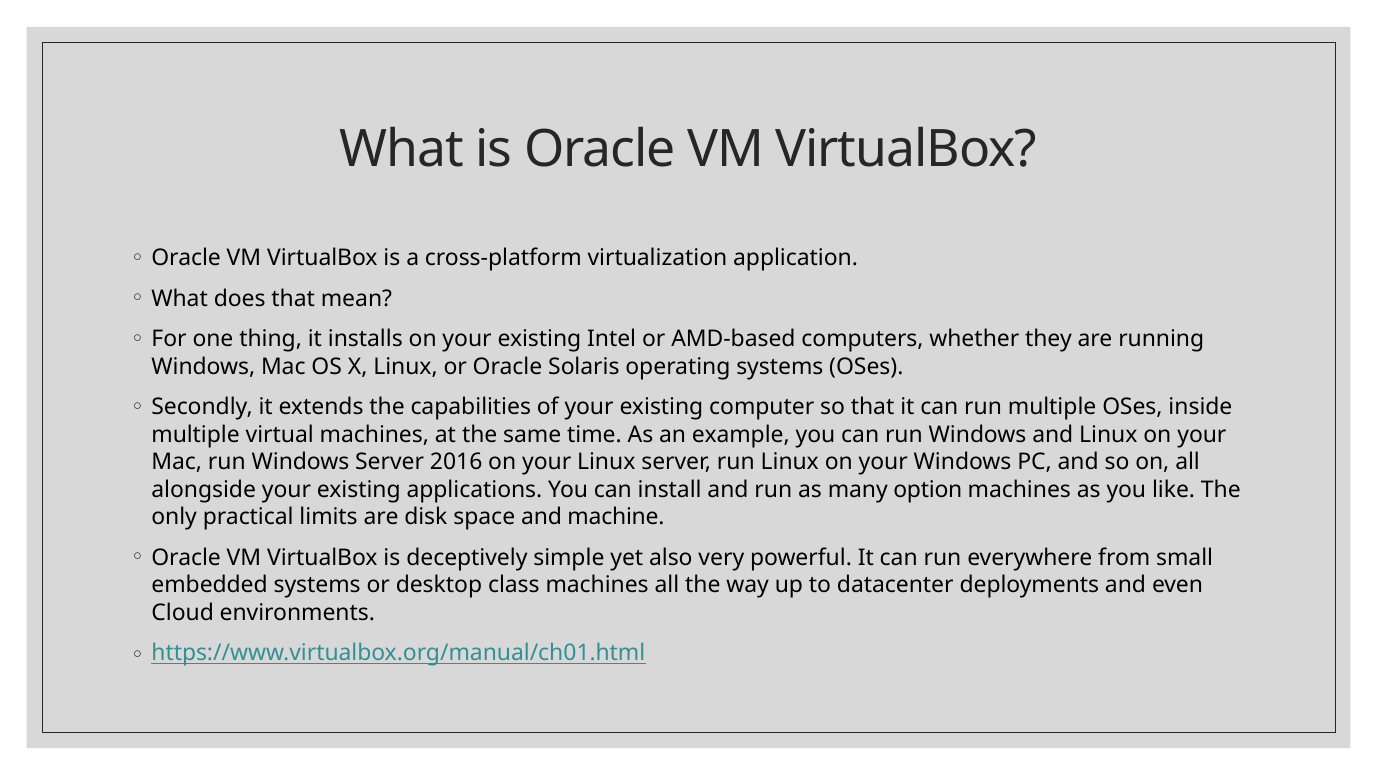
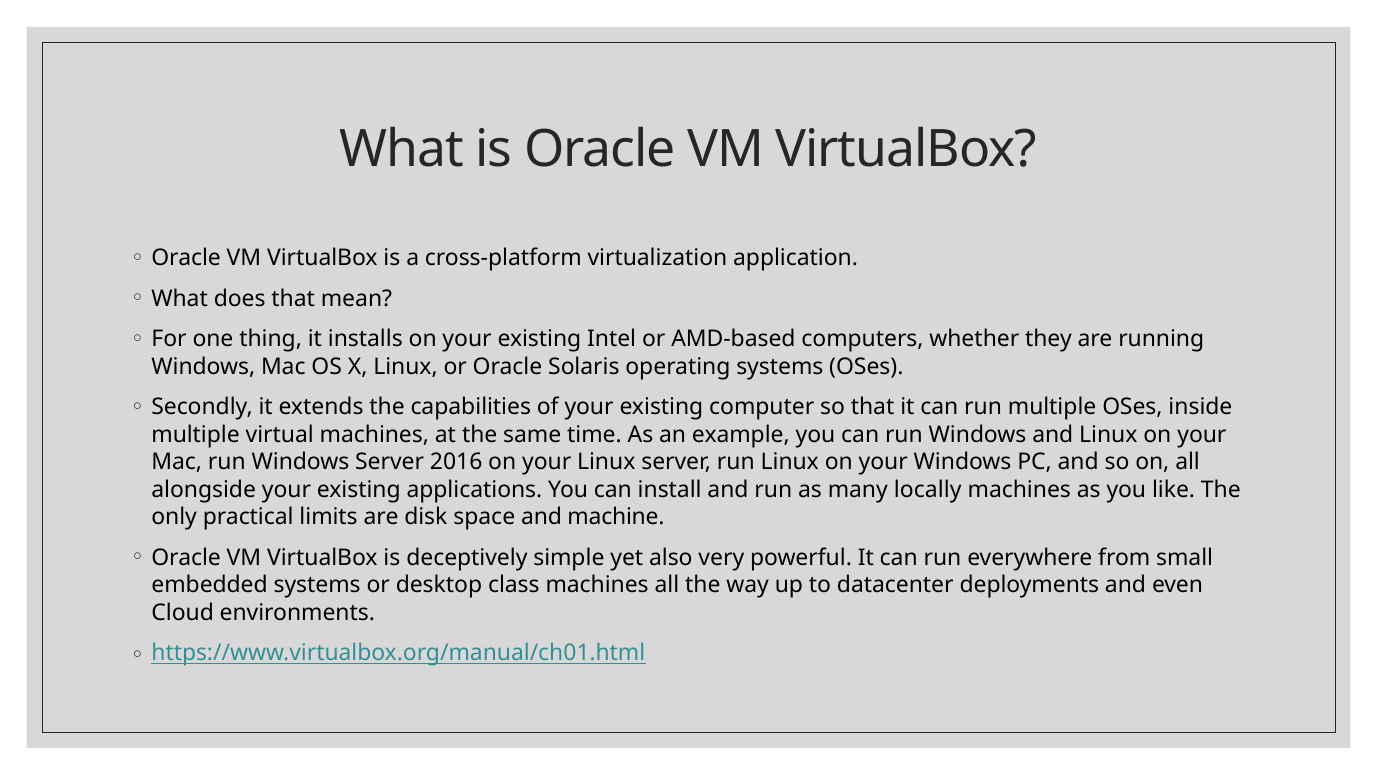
option: option -> locally (928, 490)
